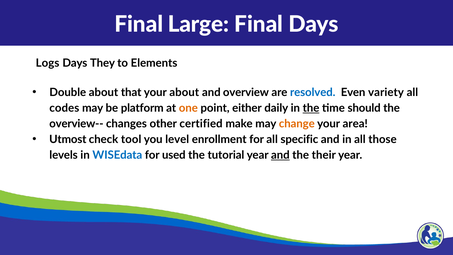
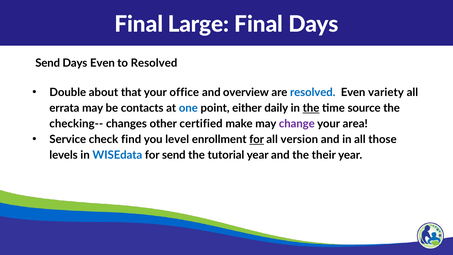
Logs: Logs -> Send (48, 63)
Days They: They -> Even (102, 63)
to Elements: Elements -> Resolved (154, 63)
your about: about -> office (184, 92)
codes: codes -> errata (64, 108)
platform: platform -> contacts (142, 108)
one colour: orange -> blue (188, 108)
should: should -> source (364, 108)
overview--: overview-- -> checking-- (76, 124)
change colour: orange -> purple (297, 124)
Utmost: Utmost -> Service (68, 139)
tool: tool -> find (131, 139)
for underline: none -> present (257, 139)
specific: specific -> version (299, 139)
for used: used -> send (174, 155)
and underline: present -> none (280, 155)
